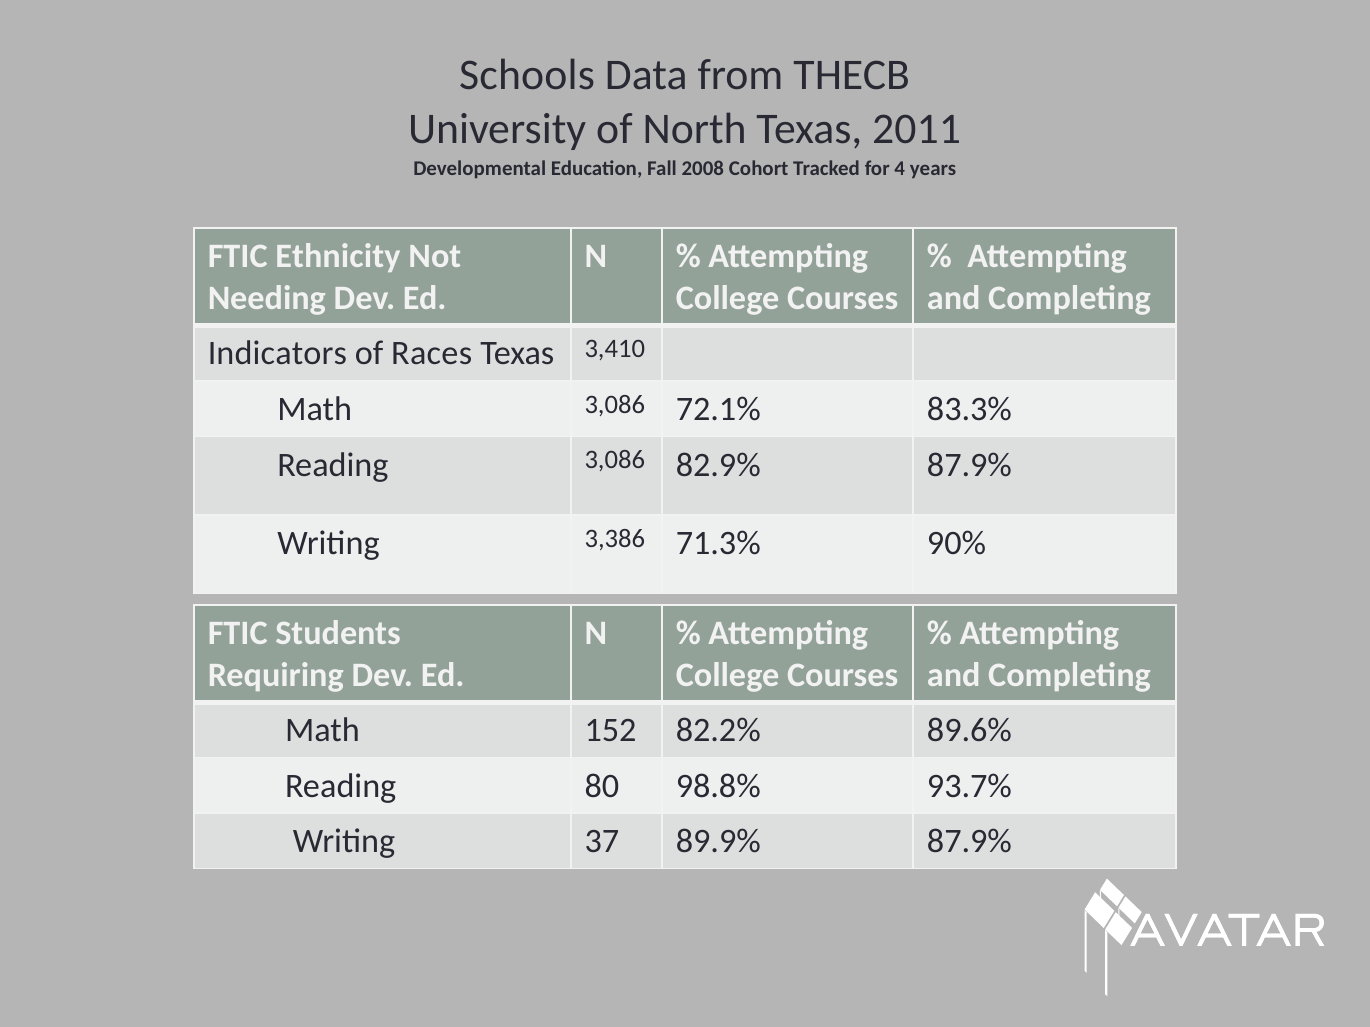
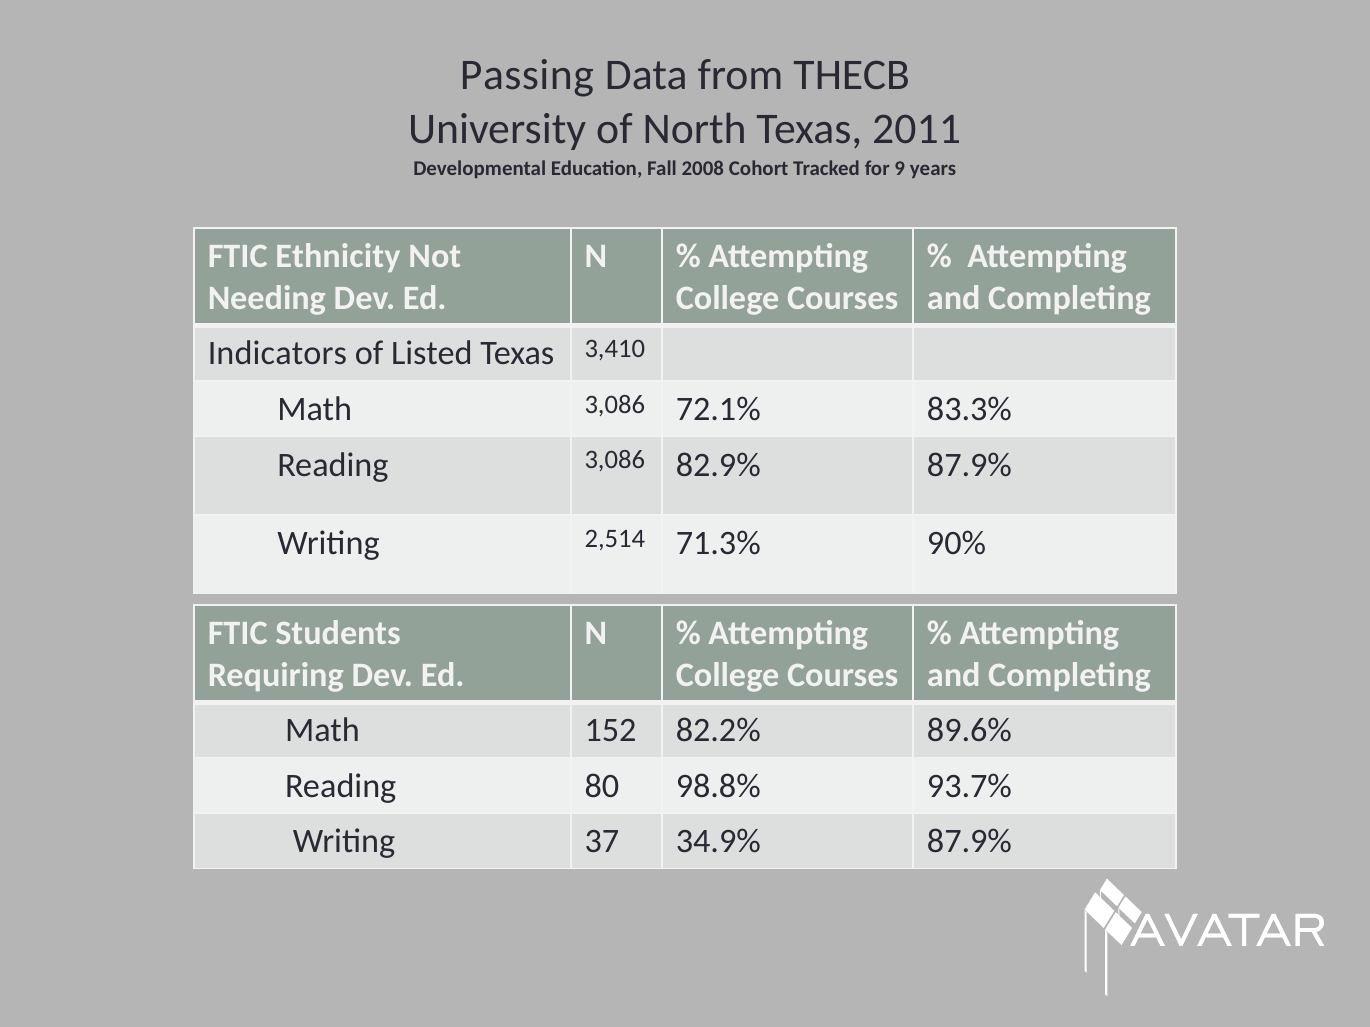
Schools: Schools -> Passing (527, 75)
4: 4 -> 9 (900, 168)
Races: Races -> Listed (432, 354)
3,386: 3,386 -> 2,514 (615, 539)
89.9%: 89.9% -> 34.9% (718, 842)
